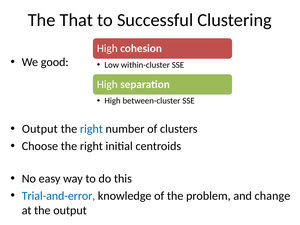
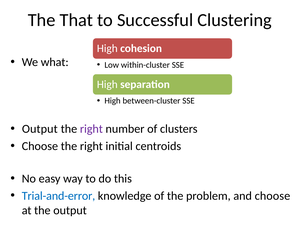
good: good -> what (55, 62)
right colour: blue -> purple (91, 129)
and change: change -> choose (272, 196)
